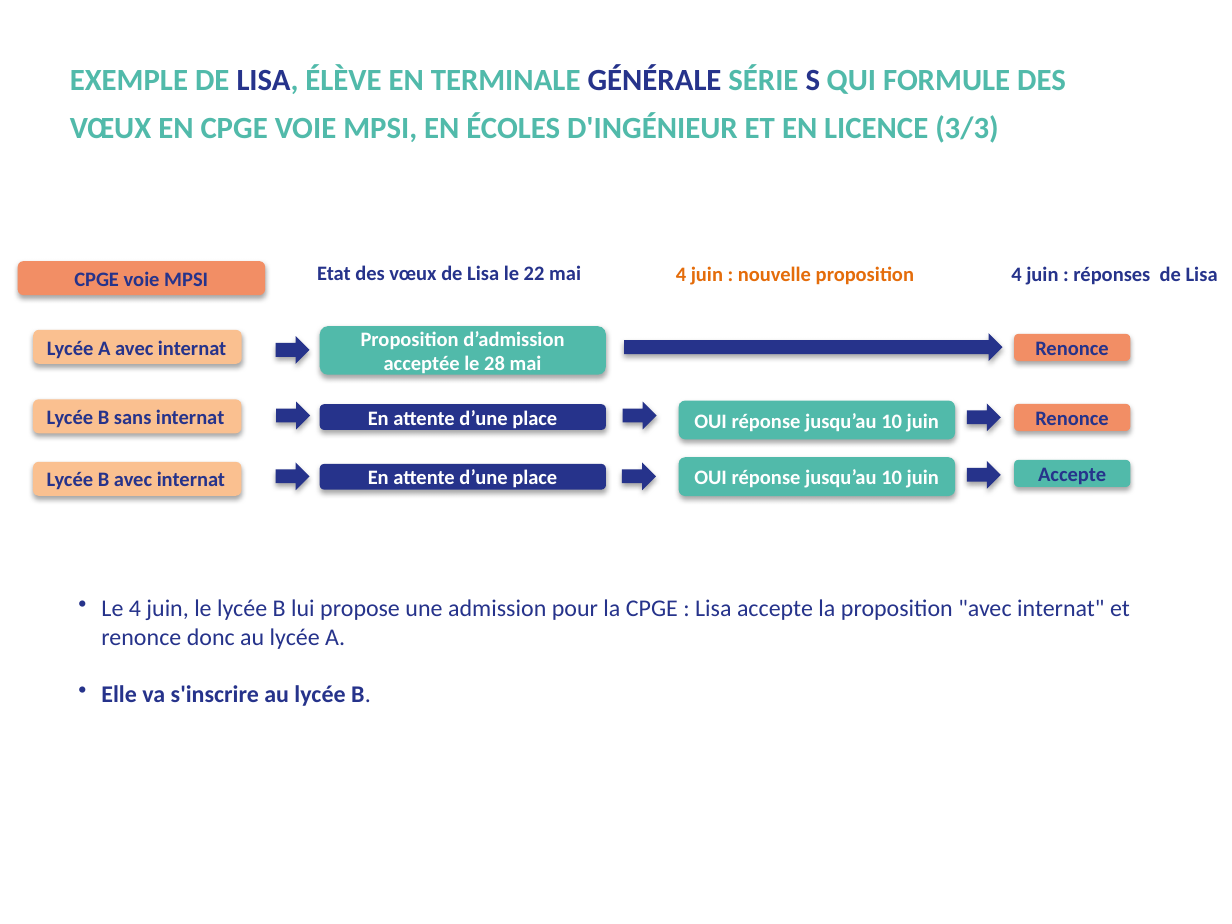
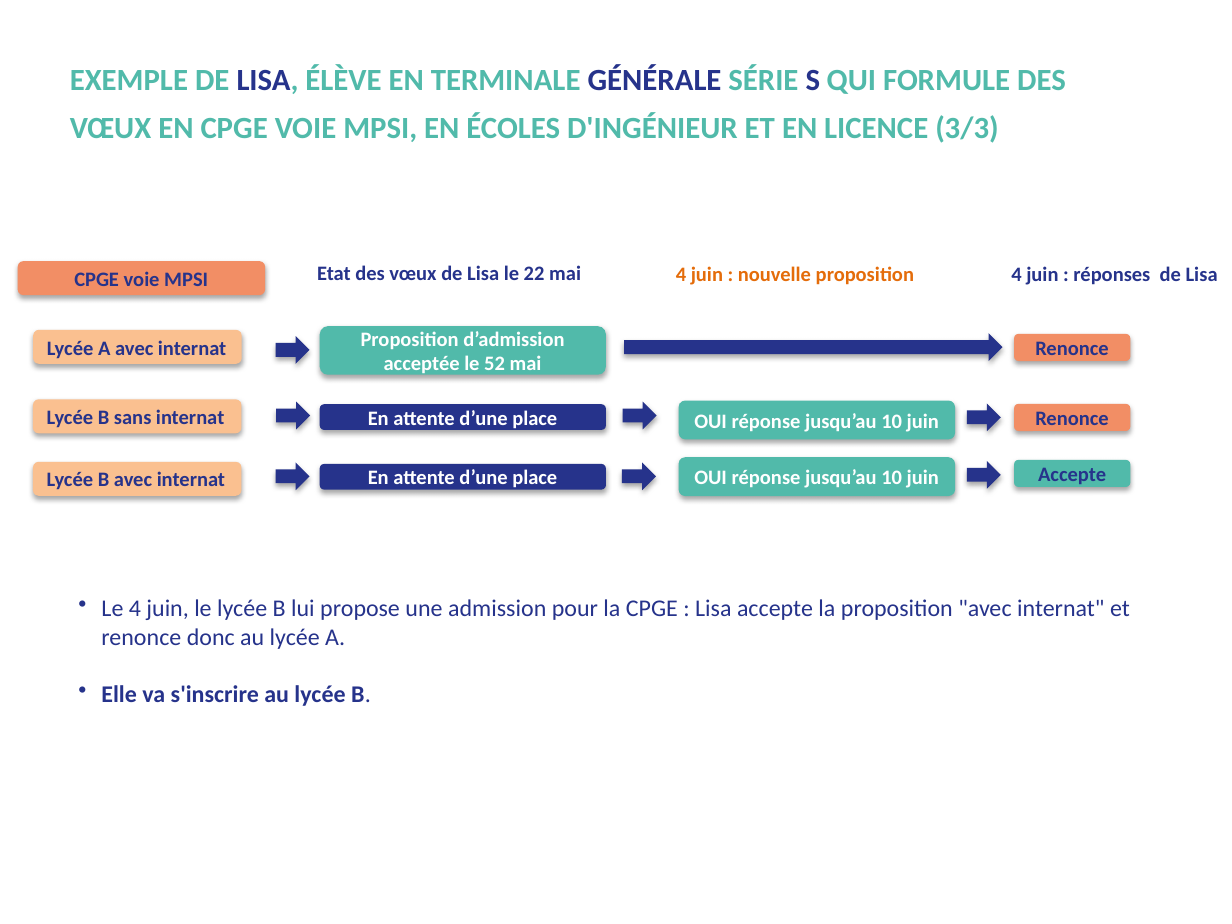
28: 28 -> 52 (495, 364)
